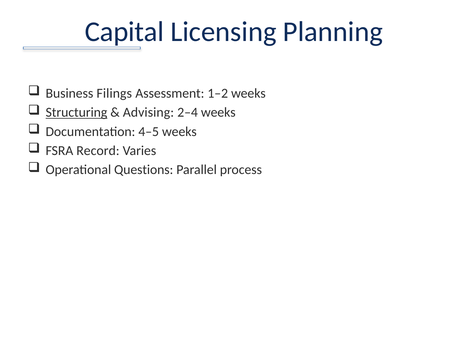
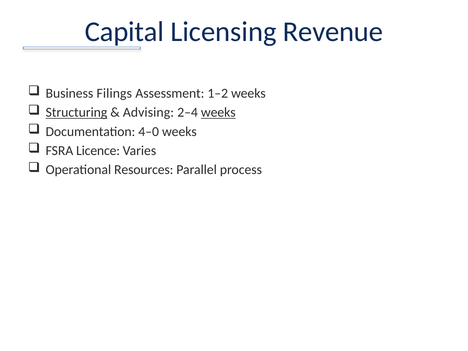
Planning: Planning -> Revenue (333, 32)
weeks underline: none -> present (218, 112)
4–5: 4–5 -> 4–0 (149, 132)
Record: Record -> Licence (98, 151)
Questions: Questions -> Resources (144, 170)
